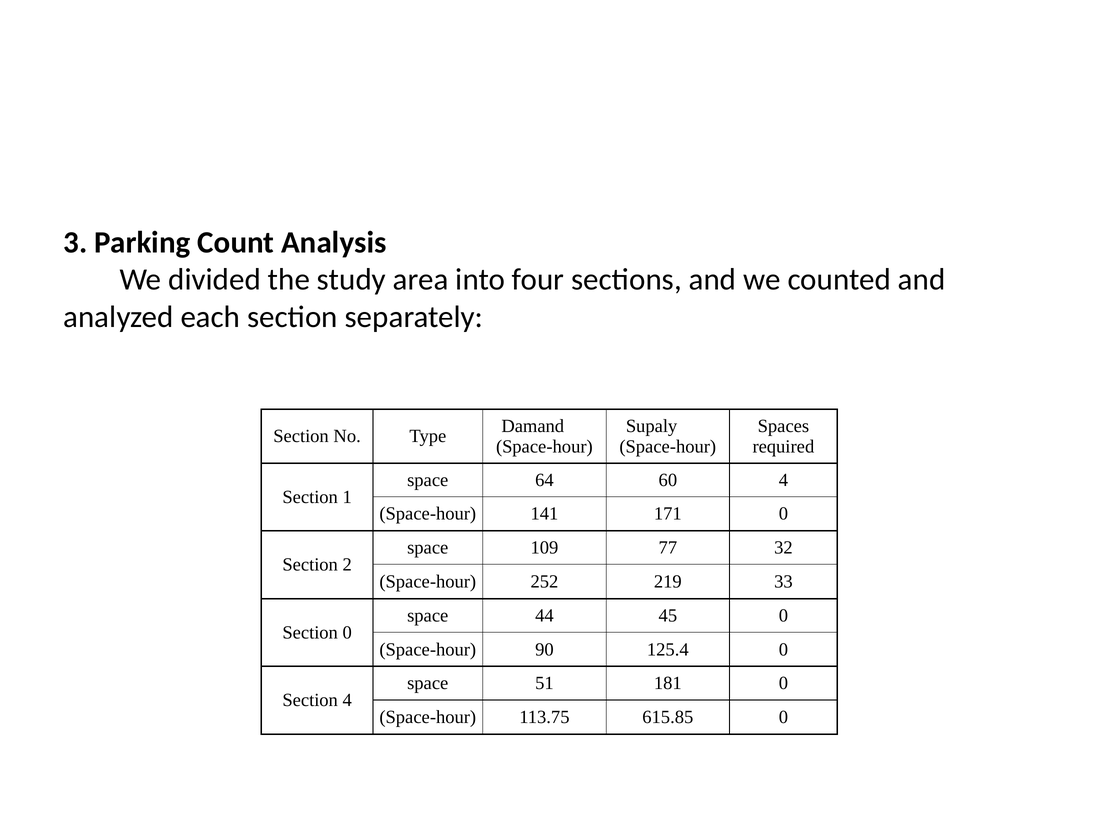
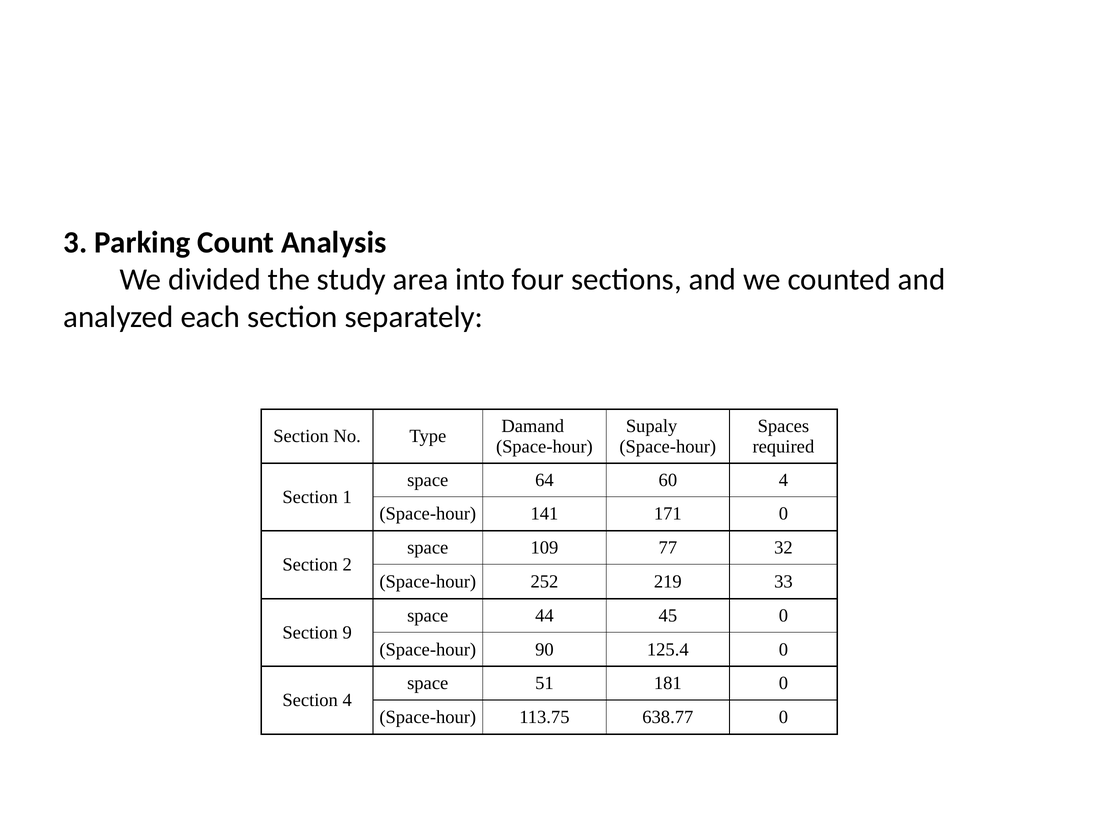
Section 0: 0 -> 9 (347, 633)
615.85: 615.85 -> 638.77 (668, 717)
